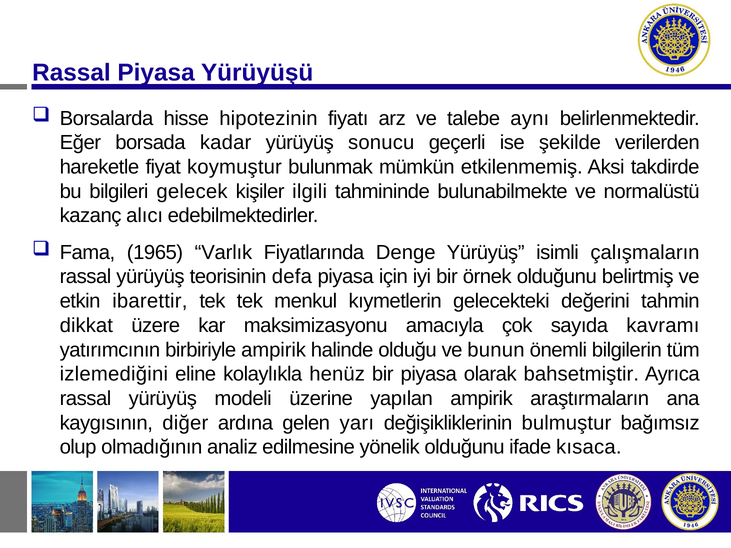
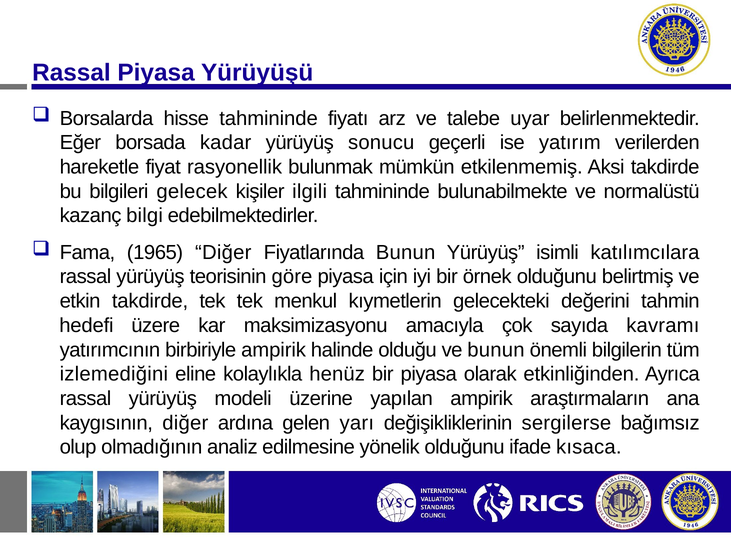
hisse hipotezinin: hipotezinin -> tahmininde (269, 118)
aynı: aynı -> uyar (530, 118)
şekilde: şekilde -> yatırım (570, 143)
koymuştur: koymuştur -> rasyonellik (235, 167)
alıcı: alıcı -> bilgi (145, 216)
1965 Varlık: Varlık -> Diğer (223, 252)
Fiyatlarında Denge: Denge -> Bunun (406, 252)
çalışmaların: çalışmaların -> katılımcılara (645, 252)
defa: defa -> göre (292, 277)
etkin ibarettir: ibarettir -> takdirde (150, 301)
dikkat: dikkat -> hedefi (86, 326)
bahsetmiştir: bahsetmiştir -> etkinliğinden (581, 374)
bulmuştur: bulmuştur -> sergilerse (566, 423)
